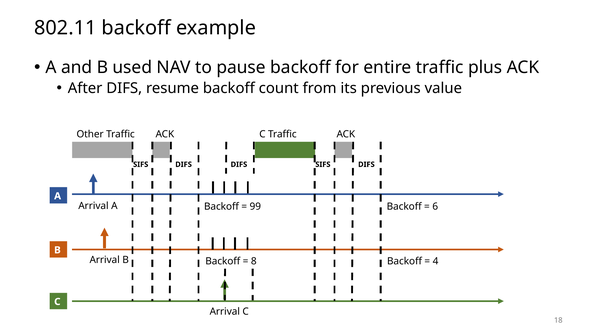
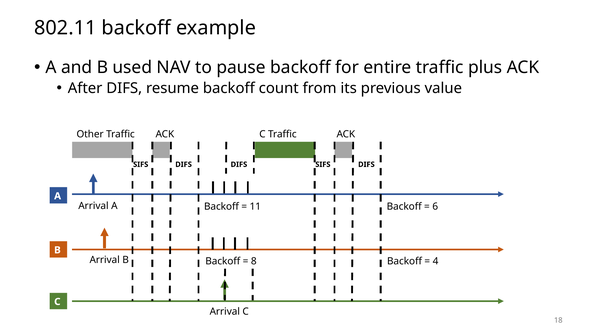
99: 99 -> 11 (255, 207)
